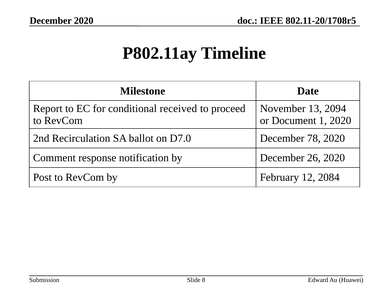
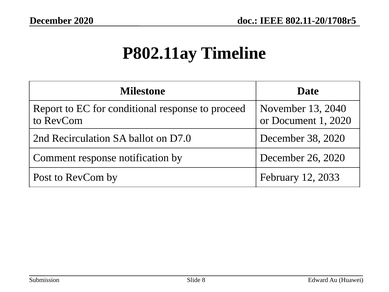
conditional received: received -> response (178, 109)
2094: 2094 -> 2040 (335, 109)
78: 78 -> 38 (314, 138)
2084: 2084 -> 2033 (329, 177)
